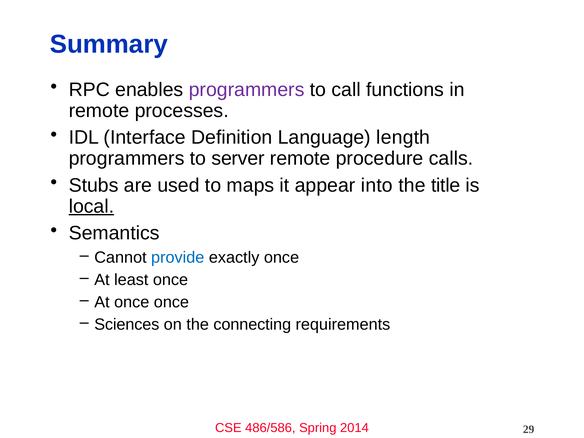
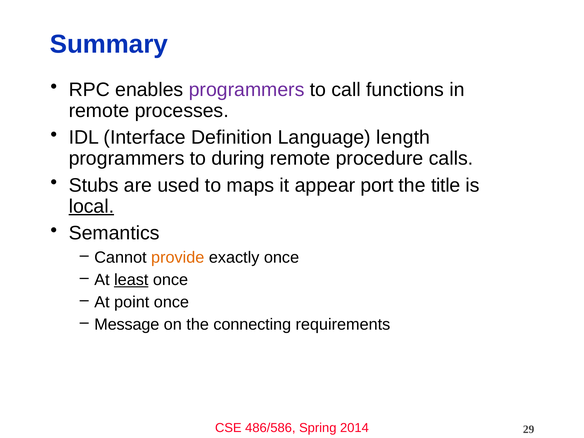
server: server -> during (238, 158)
into: into -> port (377, 185)
provide colour: blue -> orange (178, 257)
least underline: none -> present (131, 280)
At once: once -> point (132, 302)
Sciences: Sciences -> Message (127, 325)
